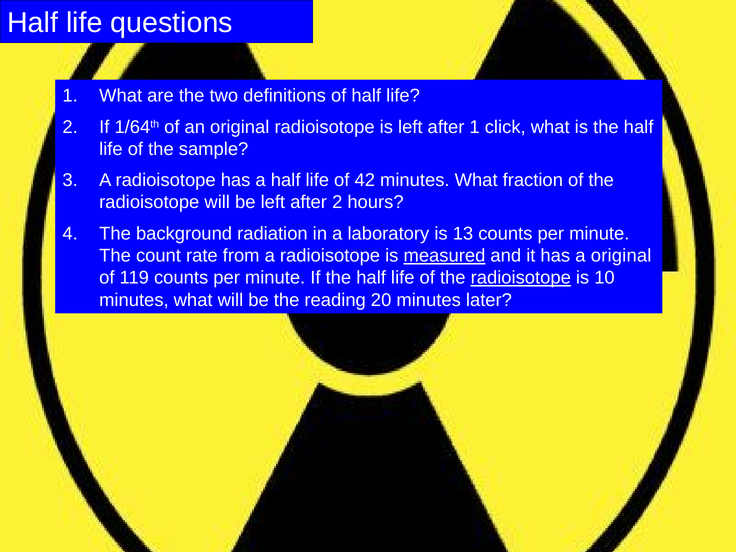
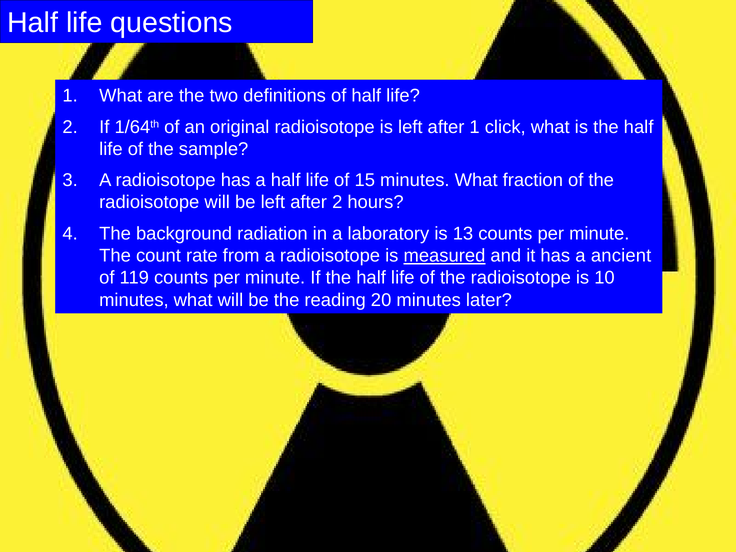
42: 42 -> 15 (365, 180)
a original: original -> ancient (621, 256)
radioisotope underline: present -> none (521, 278)
